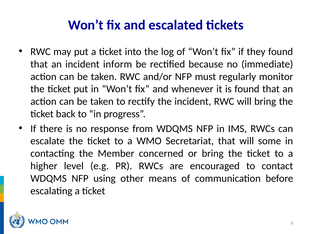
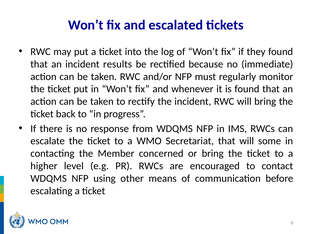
inform: inform -> results (118, 64)
